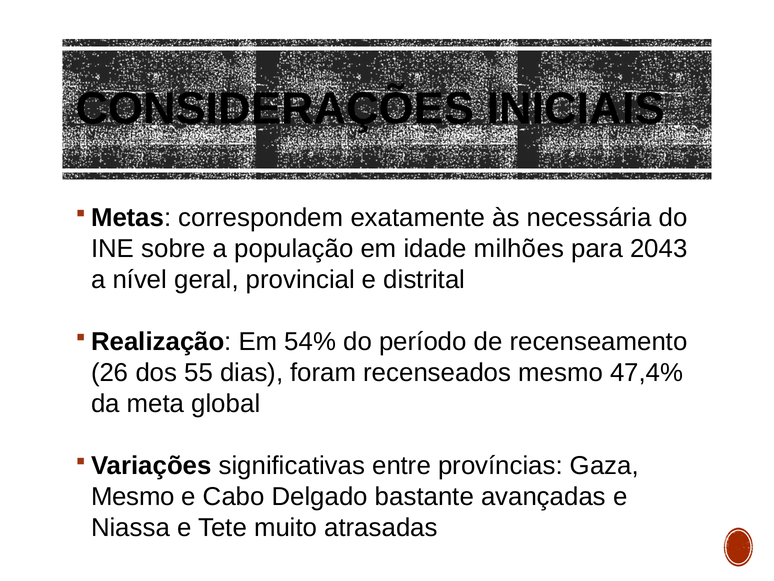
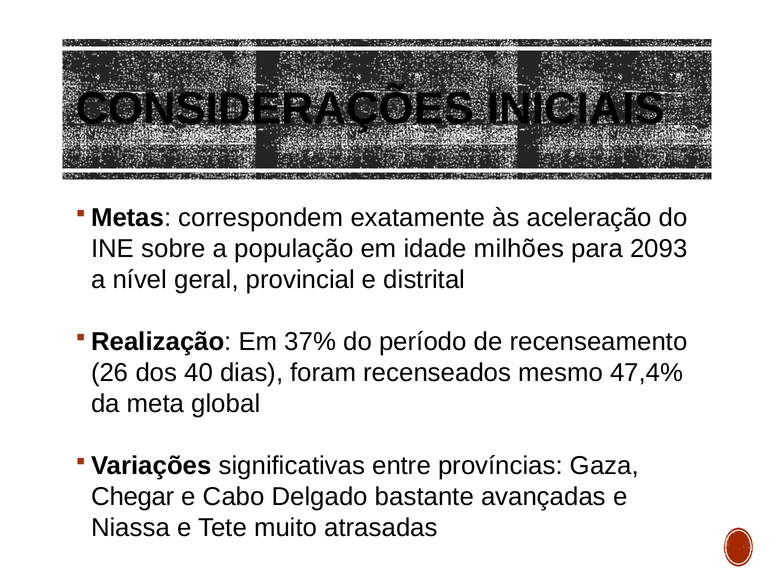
necessária: necessária -> aceleração (589, 218)
2043: 2043 -> 2093 (659, 249)
54%: 54% -> 37% (310, 341)
55: 55 -> 40 (199, 372)
Mesmo: Mesmo -> Chegar (133, 496)
